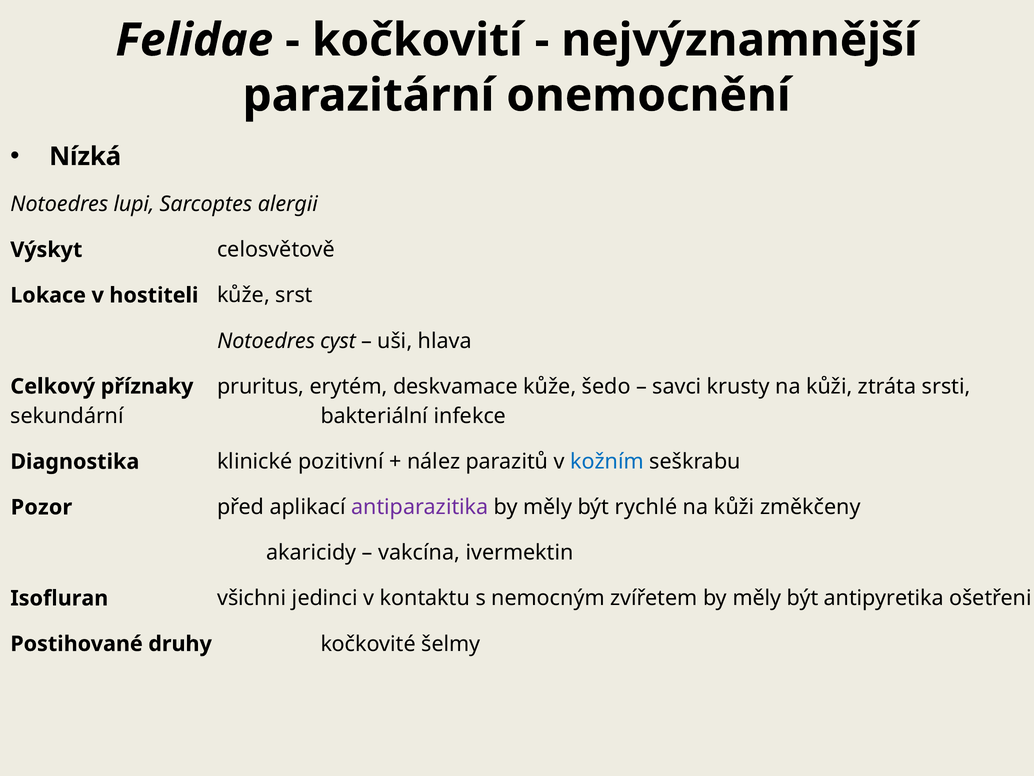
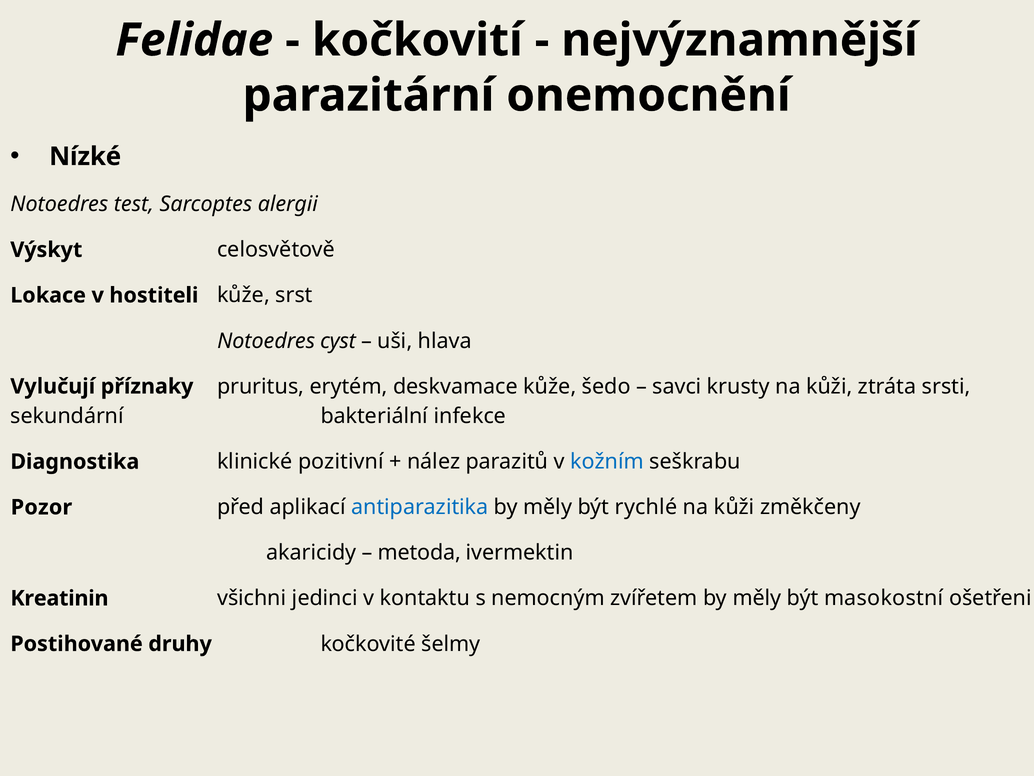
Nízká: Nízká -> Nízké (85, 156)
lupi: lupi -> test (134, 204)
Celkový: Celkový -> Vylučují (53, 386)
antiparazitika colour: purple -> blue (420, 507)
vakcína: vakcína -> metoda (419, 552)
Isofluran: Isofluran -> Kreatinin (59, 598)
antipyretika: antipyretika -> masokostní (884, 598)
